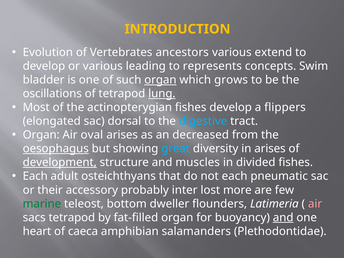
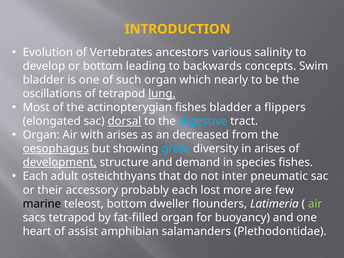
extend: extend -> salinity (273, 52)
or various: various -> bottom (103, 66)
represents: represents -> backwards (212, 66)
organ underline: present -> none (160, 80)
grows: grows -> nearly (231, 80)
fishes develop: develop -> bladder (231, 107)
dorsal underline: none -> present (124, 121)
oval: oval -> with (92, 135)
muscles: muscles -> demand (198, 162)
divided: divided -> species (256, 162)
not each: each -> inter (235, 176)
probably inter: inter -> each (185, 190)
marine colour: green -> black (42, 204)
air colour: pink -> light green (315, 204)
and underline: present -> none (283, 217)
caeca: caeca -> assist (83, 231)
